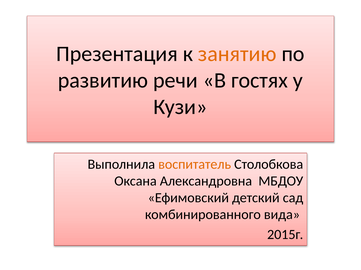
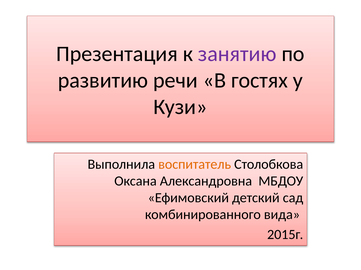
занятию colour: orange -> purple (237, 54)
